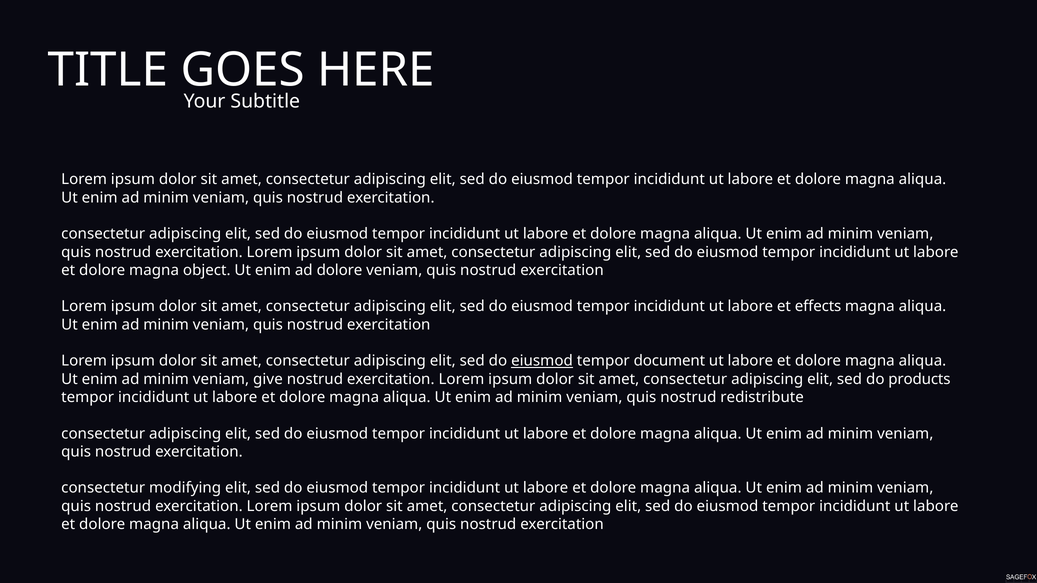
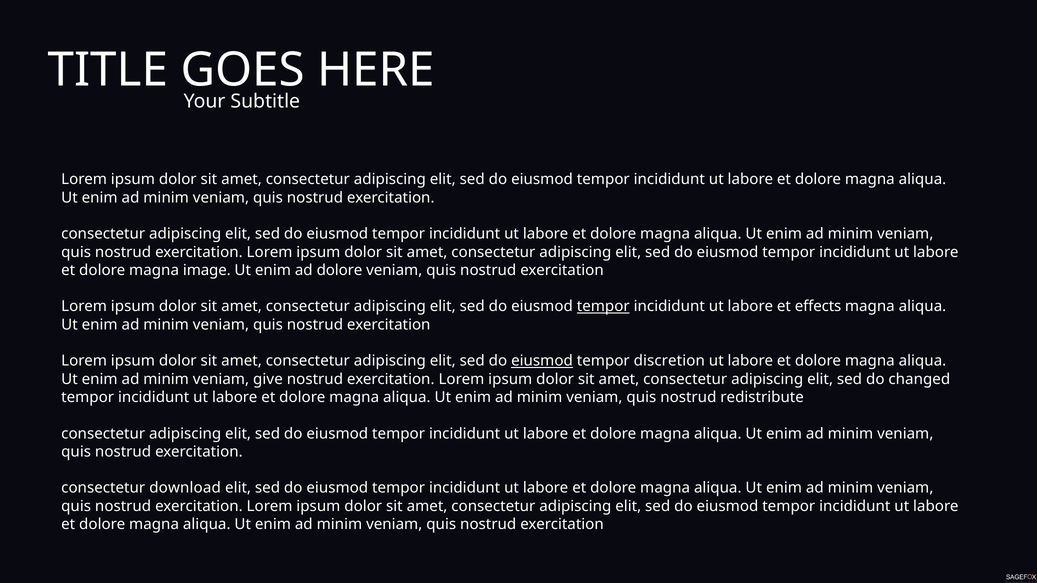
object: object -> image (207, 270)
tempor underline: none -> present (603, 307)
document: document -> discretion (669, 361)
products: products -> changed (919, 379)
modifying: modifying -> download (185, 488)
